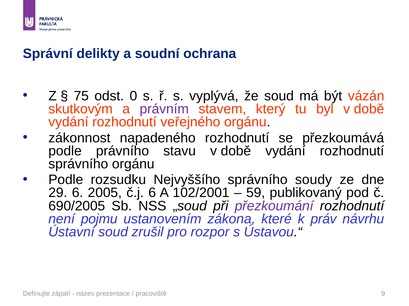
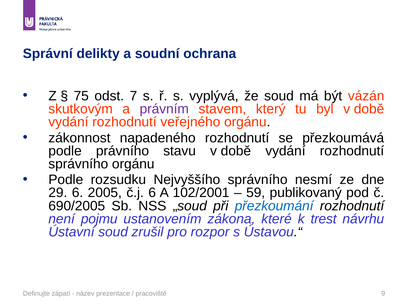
0: 0 -> 7 (133, 96)
soudy: soudy -> nesmí (314, 180)
přezkoumání colour: purple -> blue (274, 206)
práv: práv -> trest (324, 219)
